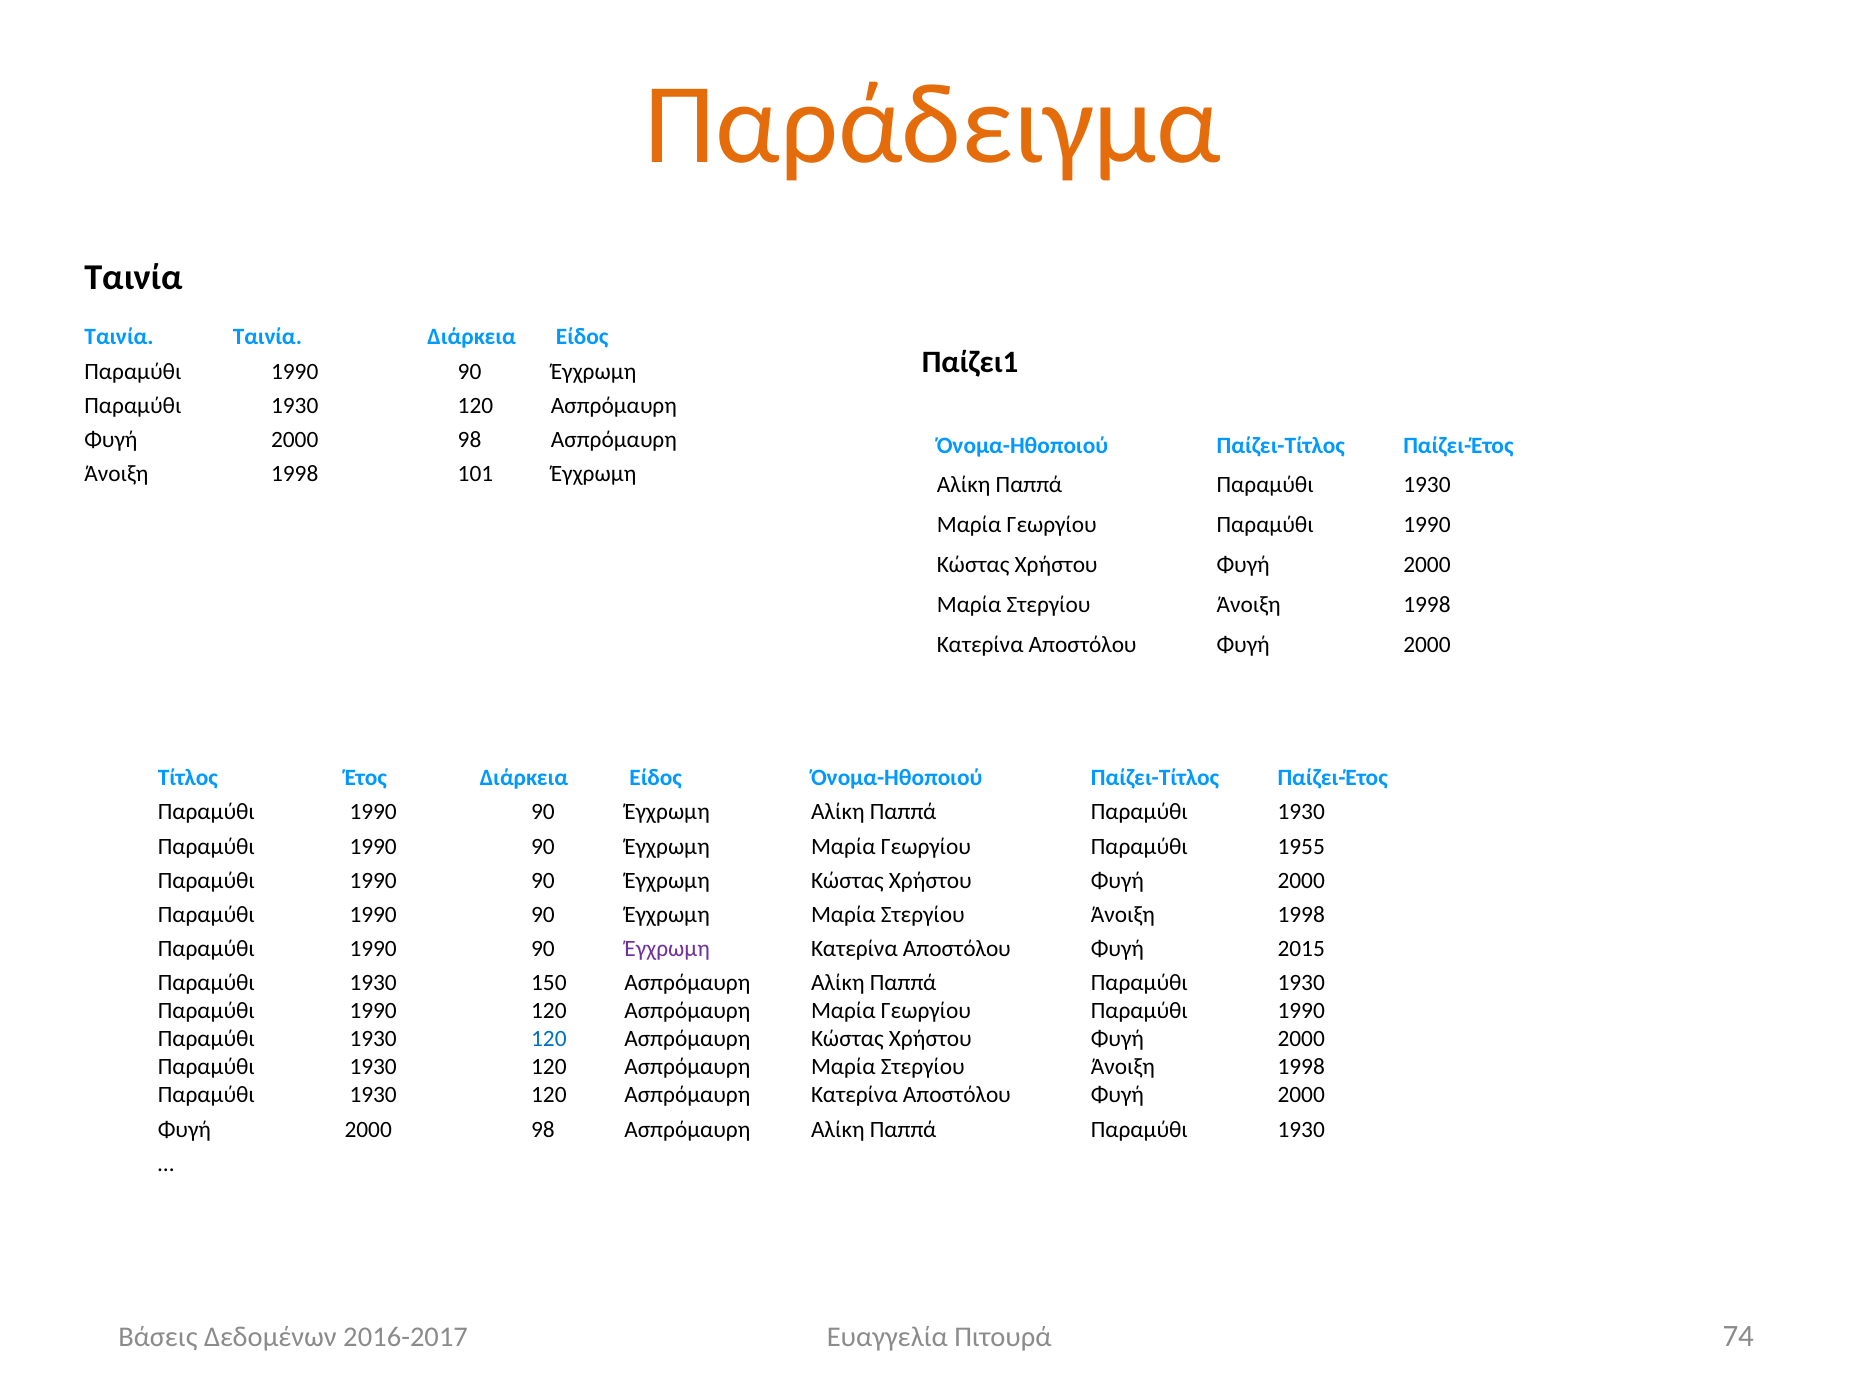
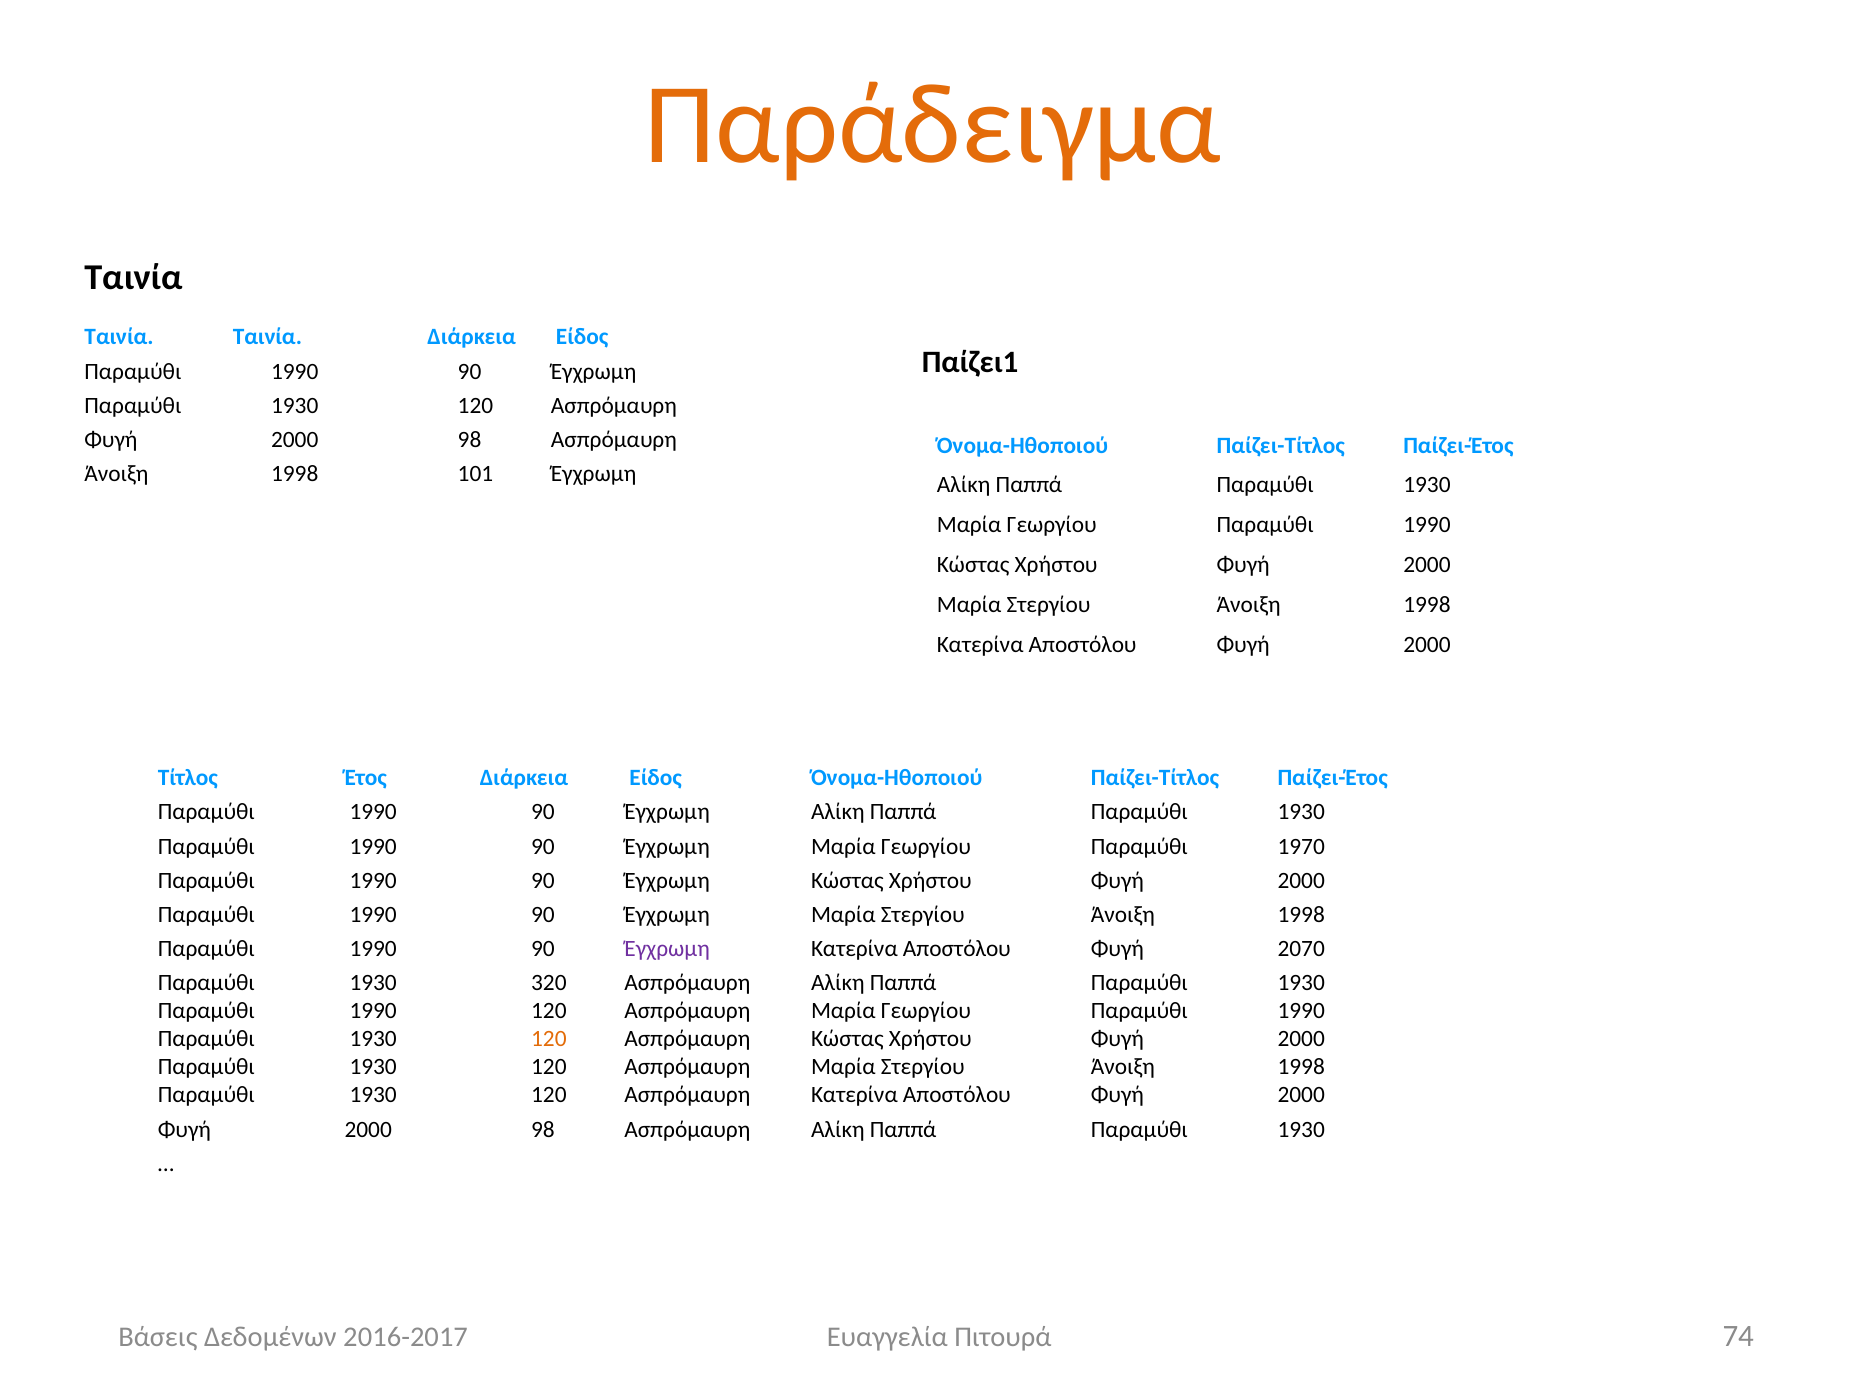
1955: 1955 -> 1970 (1301, 846)
2015: 2015 -> 2070 (1301, 949)
150: 150 -> 320 (549, 983)
120 colour: blue -> orange (549, 1039)
